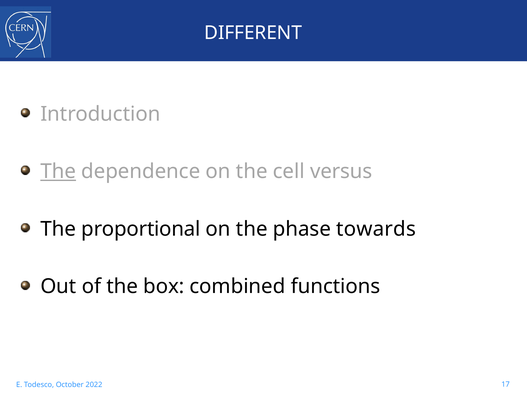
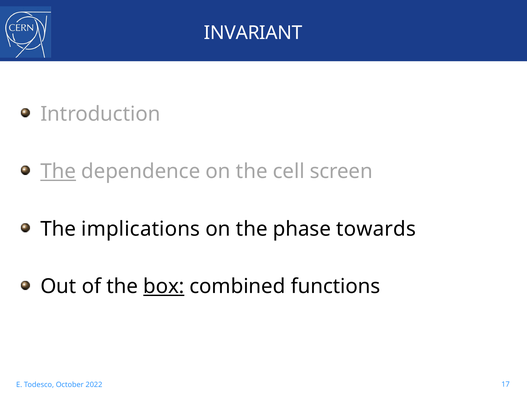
DIFFERENT: DIFFERENT -> INVARIANT (253, 33)
versus: versus -> screen (341, 171)
proportional: proportional -> implications (141, 229)
box underline: none -> present (164, 286)
